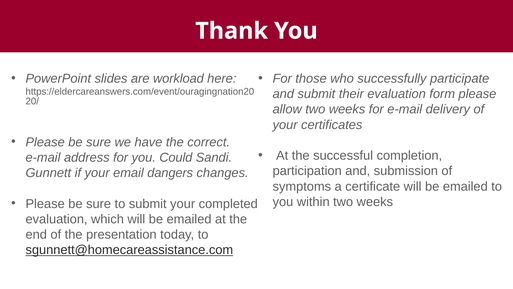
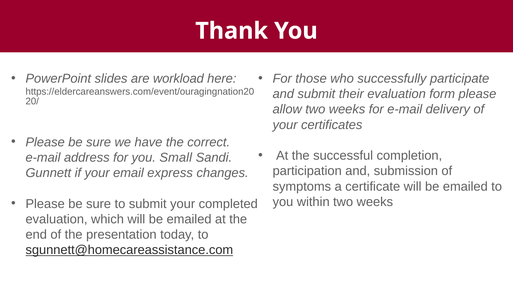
Could: Could -> Small (176, 157)
dangers: dangers -> express (170, 173)
